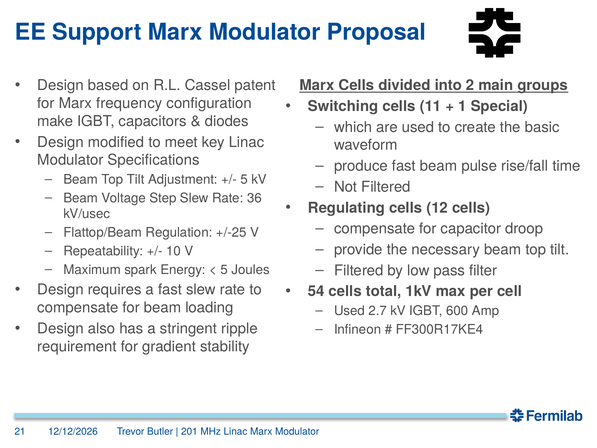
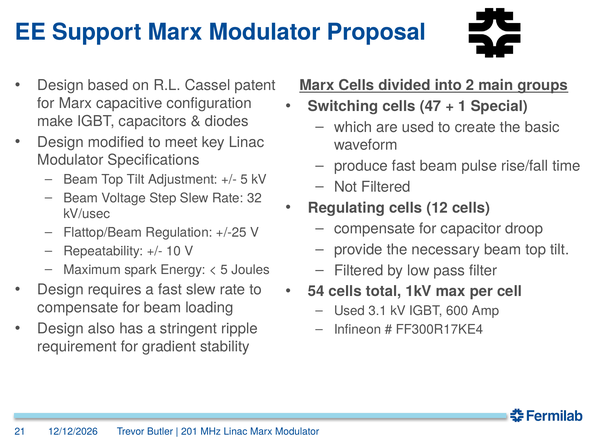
frequency: frequency -> capacitive (129, 103)
11: 11 -> 47 (431, 106)
36: 36 -> 32 (254, 198)
2.7: 2.7 -> 3.1 (378, 311)
